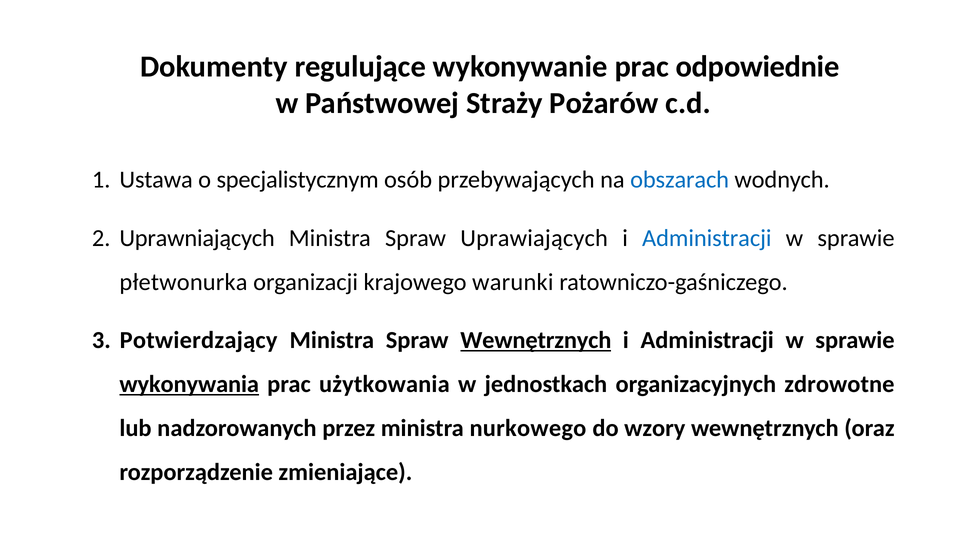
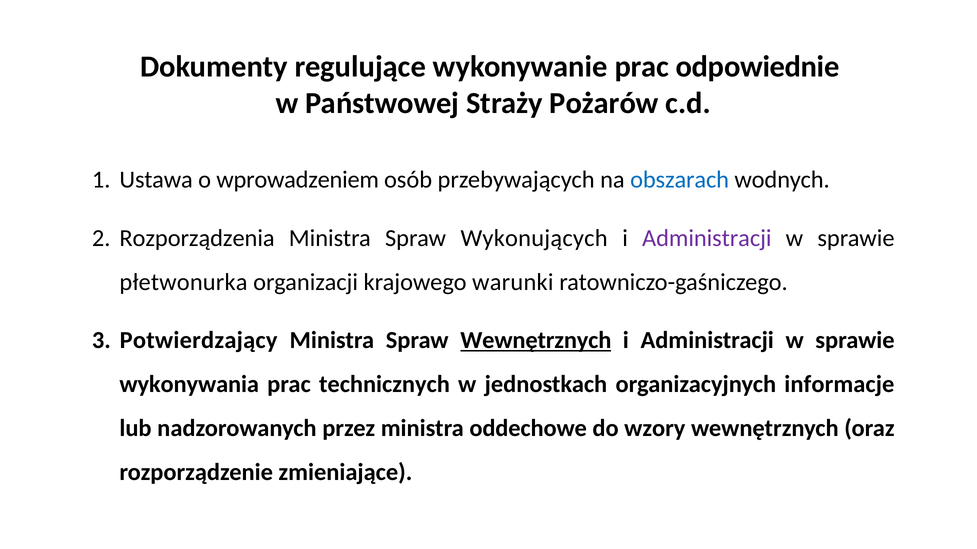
specjalistycznym: specjalistycznym -> wprowadzeniem (298, 180)
Uprawniających: Uprawniających -> Rozporządzenia (197, 238)
Uprawiających: Uprawiających -> Wykonujących (534, 238)
Administracji colour: blue -> purple (707, 238)
wykonywania underline: present -> none (189, 385)
użytkowania: użytkowania -> technicznych (384, 385)
zdrowotne: zdrowotne -> informacje (839, 385)
nurkowego: nurkowego -> oddechowe (528, 429)
